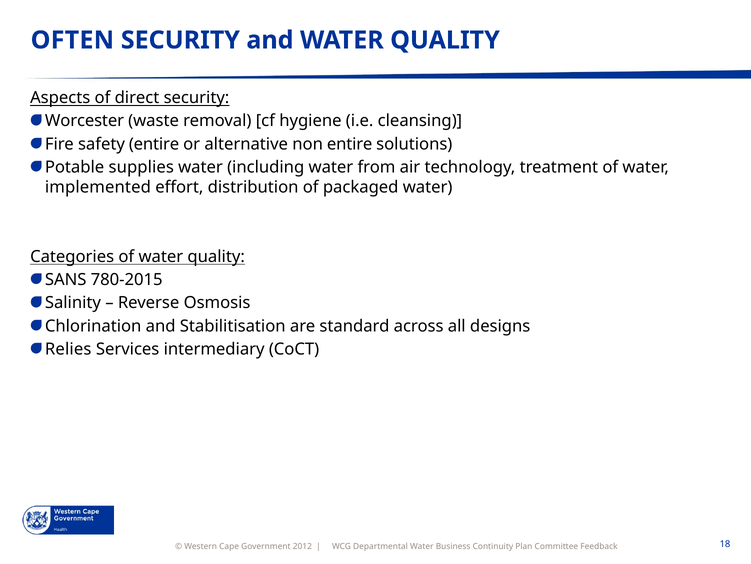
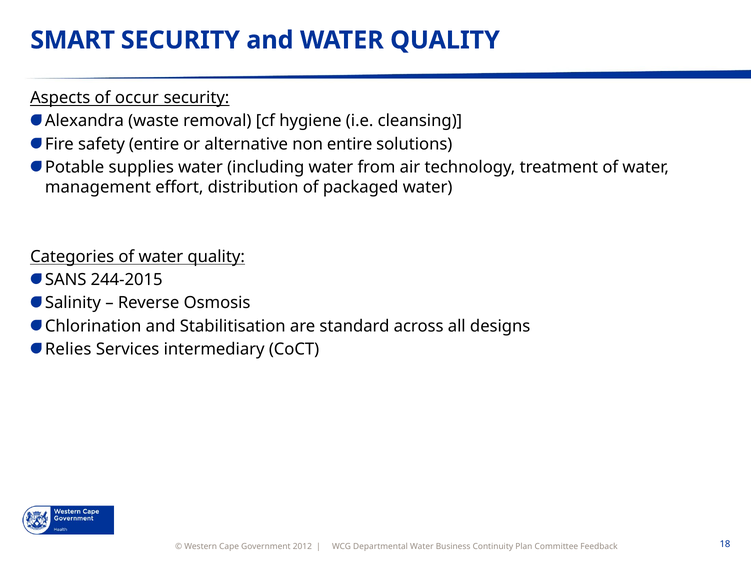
OFTEN: OFTEN -> SMART (73, 40)
direct: direct -> occur (137, 98)
Worcester: Worcester -> Alexandra (84, 121)
implemented: implemented -> management (98, 187)
780-2015: 780-2015 -> 244-2015 (127, 279)
